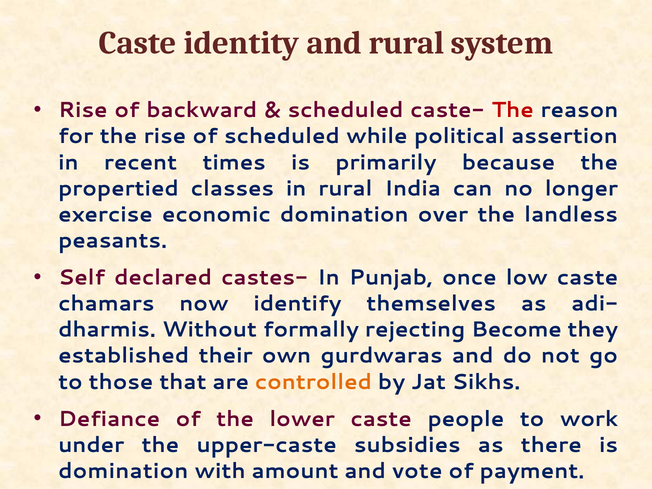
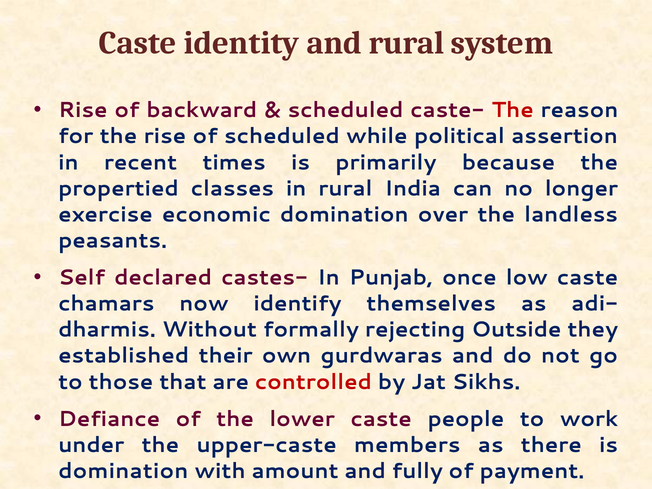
Become: Become -> Outside (516, 330)
controlled colour: orange -> red (313, 382)
subsidies: subsidies -> members (407, 445)
vote: vote -> fully (417, 471)
